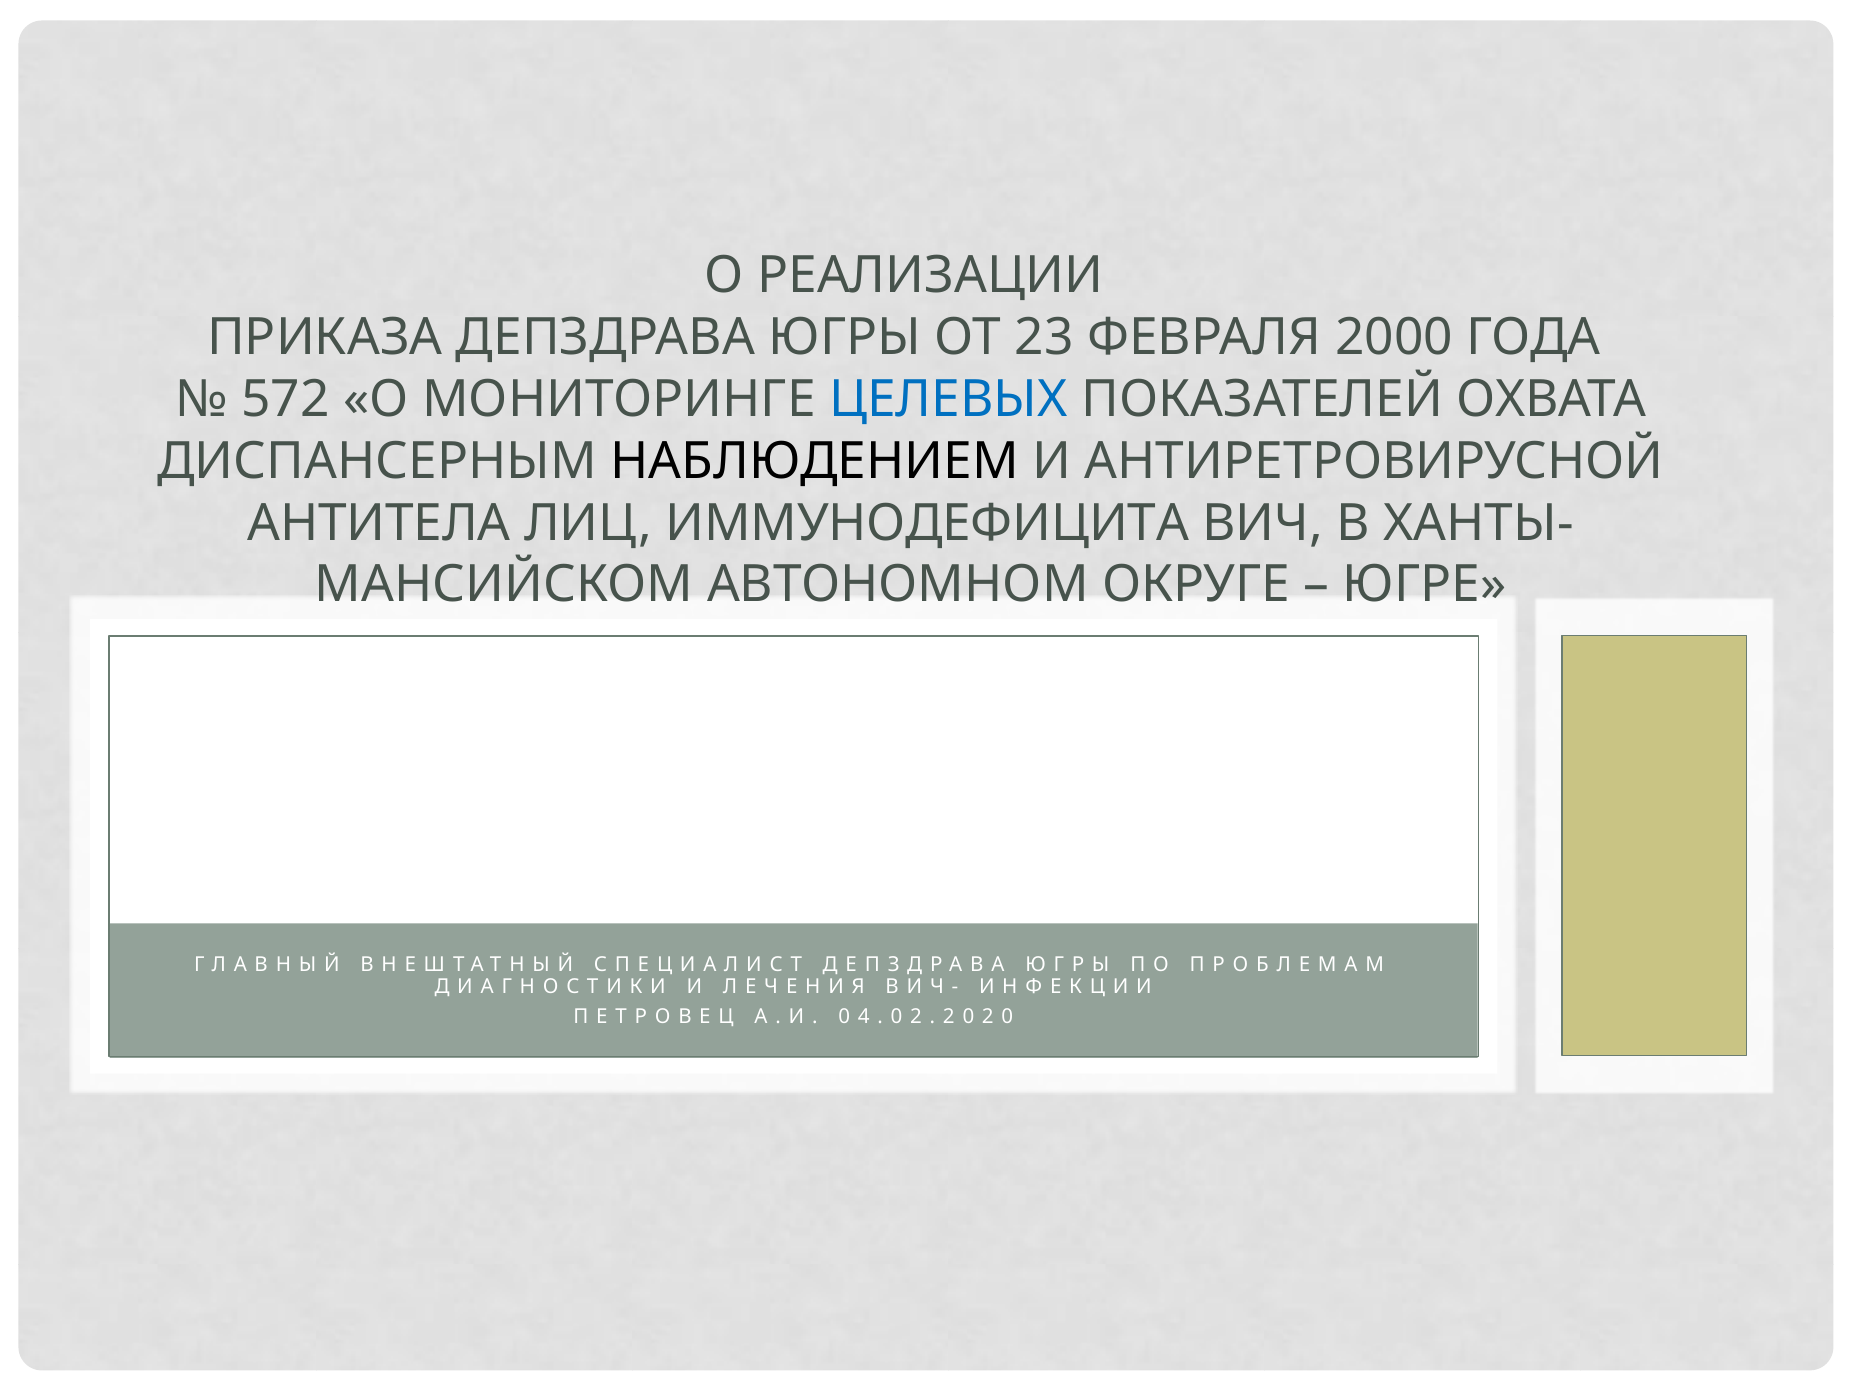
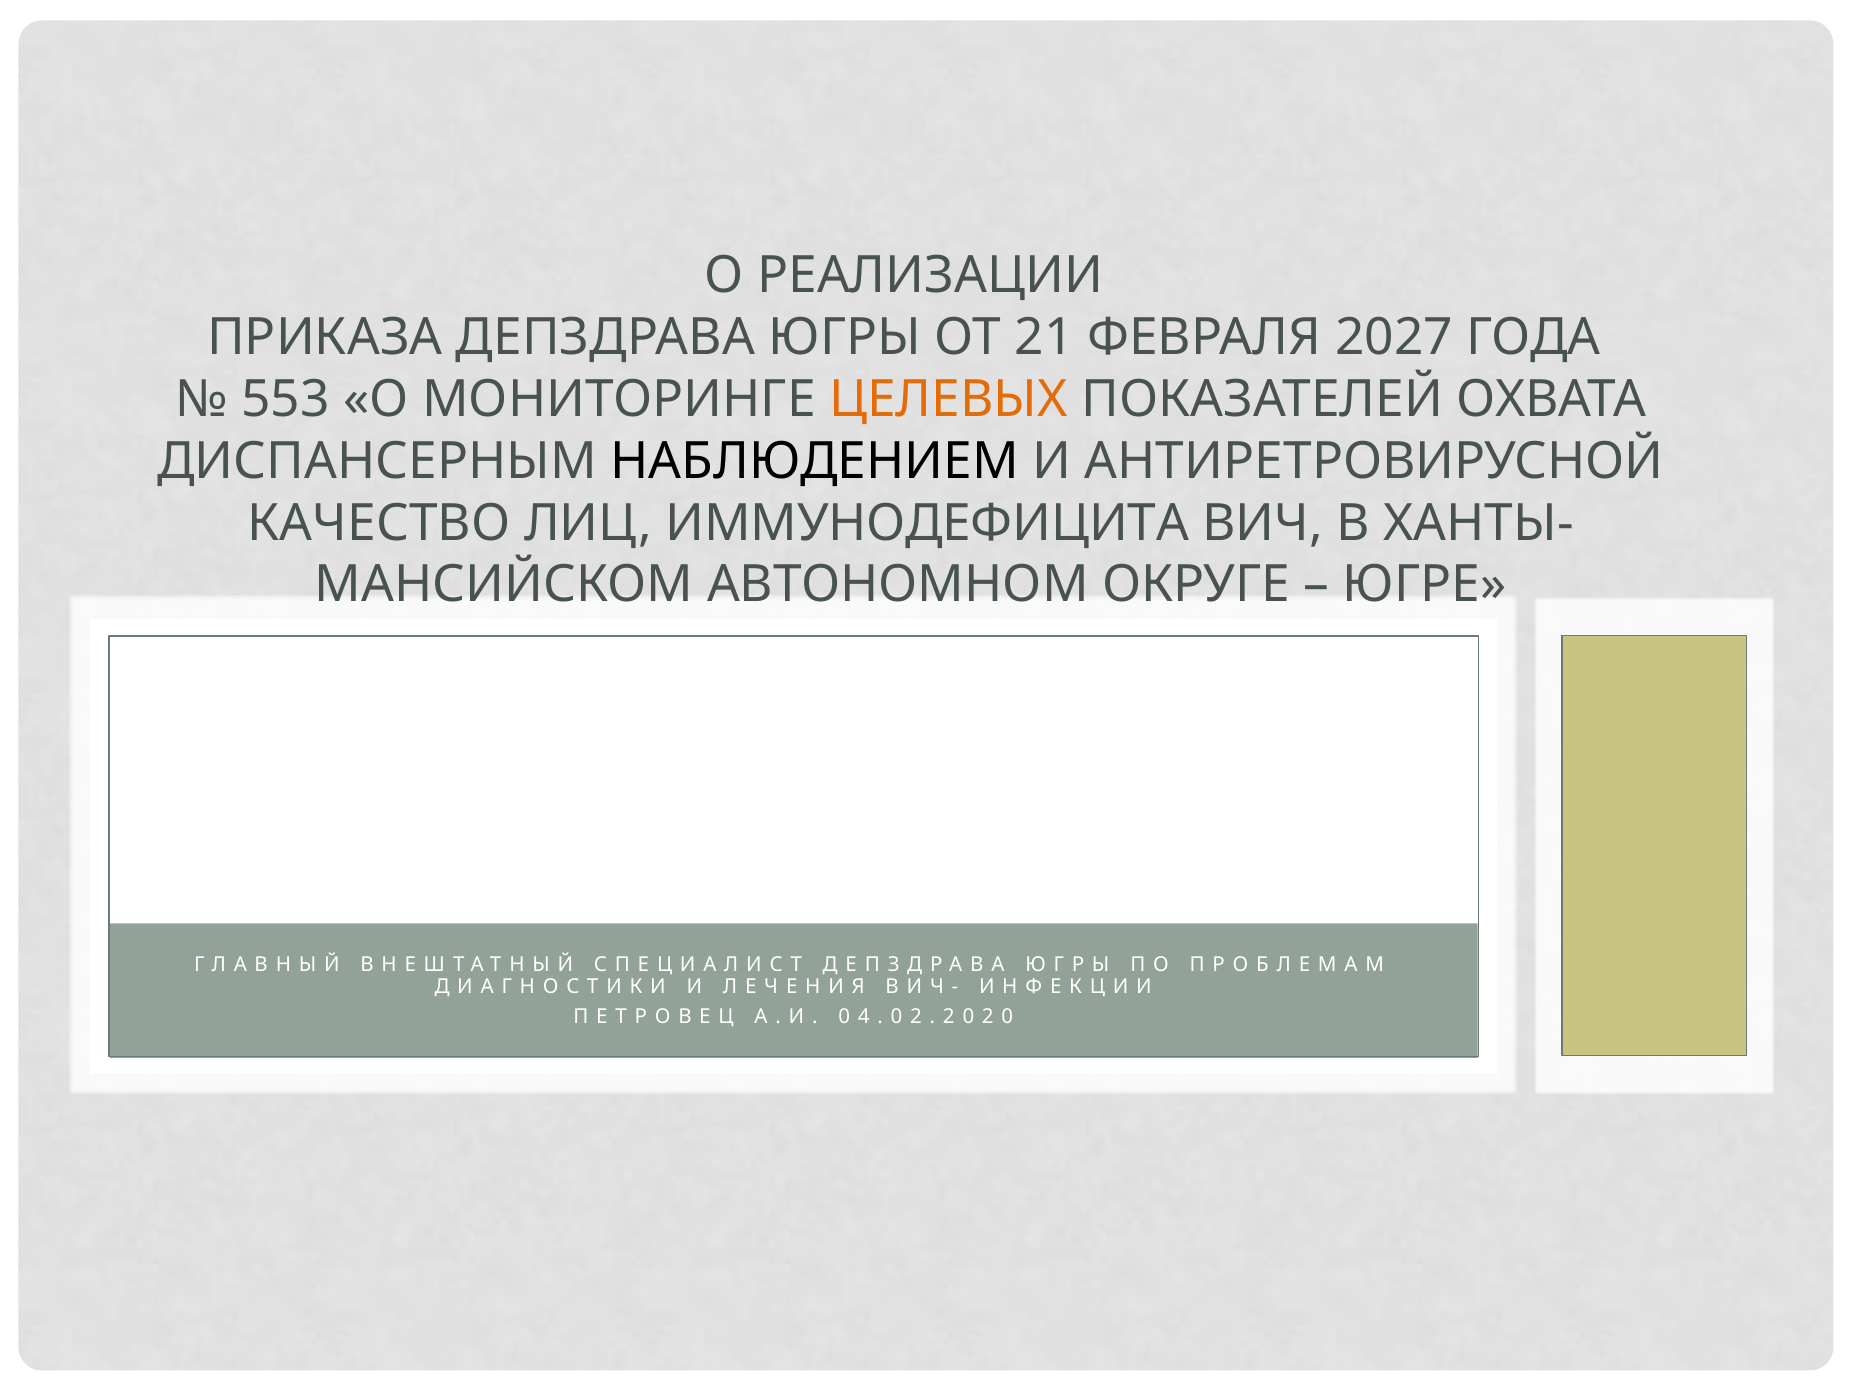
23: 23 -> 21 (1044, 338)
2000: 2000 -> 2027 (1394, 338)
572: 572 -> 553 (286, 399)
ЦЕЛЕВЫХ colour: blue -> orange (948, 399)
АНТИТЕЛА: АНТИТЕЛА -> КАЧЕСТВО (379, 523)
